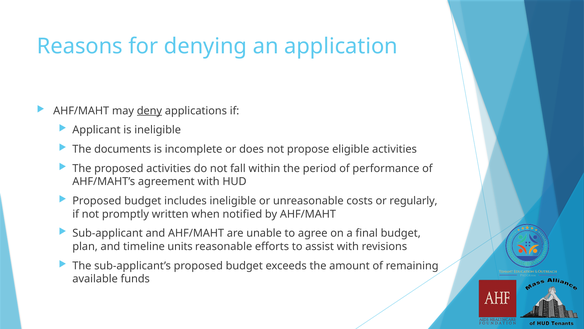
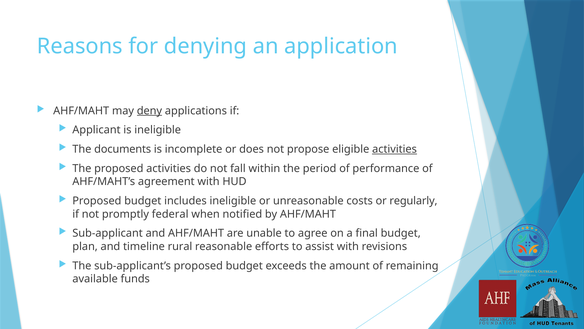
activities underline: none -> present (395, 149)
written: written -> federal (170, 214)
units: units -> rural (180, 246)
